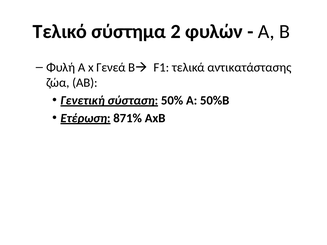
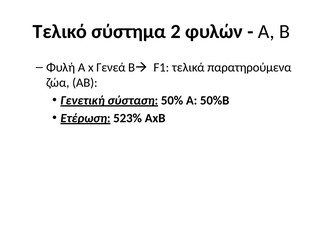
αντικατάστασης: αντικατάστασης -> παρατηρούμενα (249, 67)
871%: 871% -> 523% (128, 118)
